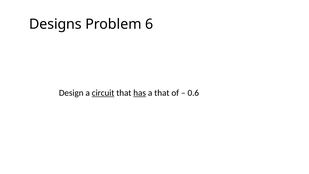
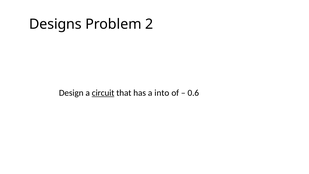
6: 6 -> 2 (149, 24)
has underline: present -> none (140, 93)
a that: that -> into (162, 93)
